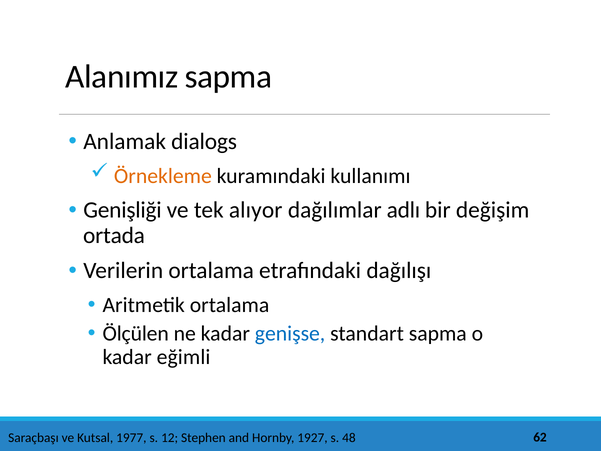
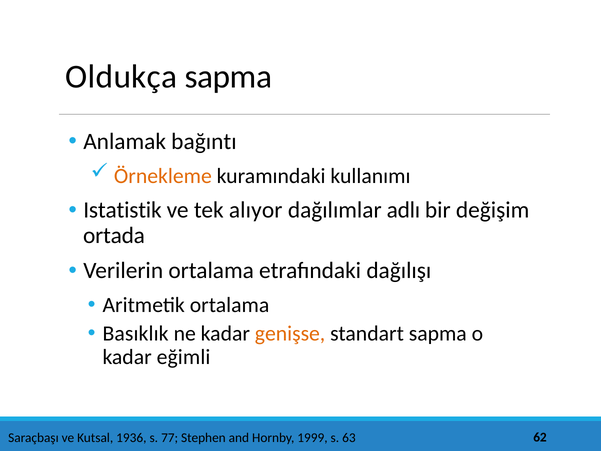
Alanımız: Alanımız -> Oldukça (121, 77)
dialogs: dialogs -> bağıntı (204, 141)
Genişliği: Genişliği -> Istatistik (122, 210)
Ölçülen: Ölçülen -> Basıklık (136, 333)
genişse colour: blue -> orange (290, 333)
1977: 1977 -> 1936 (131, 437)
12: 12 -> 77 (170, 437)
1927: 1927 -> 1999 (313, 437)
48: 48 -> 63 (349, 437)
